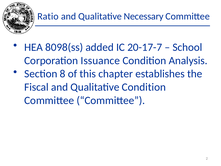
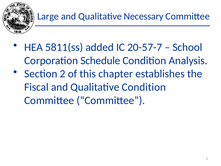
Ratio: Ratio -> Large (48, 16)
8098(ss: 8098(ss -> 5811(ss (64, 47)
20-17-7: 20-17-7 -> 20-57-7 (145, 47)
Issuance: Issuance -> Schedule (100, 60)
Section 8: 8 -> 2 (63, 74)
